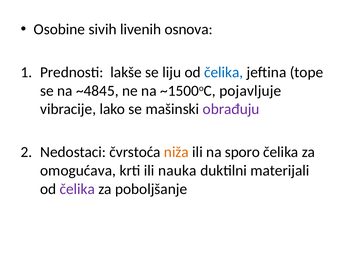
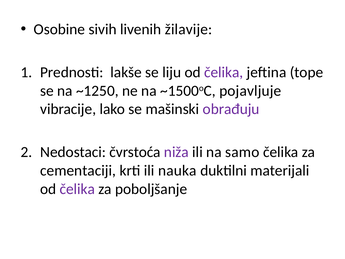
osnova: osnova -> žilavije (189, 29)
čelika colour: blue -> purple (224, 72)
~4845: ~4845 -> ~1250 (97, 91)
niža colour: orange -> purple (176, 152)
sporo: sporo -> samo (242, 152)
omogućava: omogućava -> cementaciji (78, 170)
